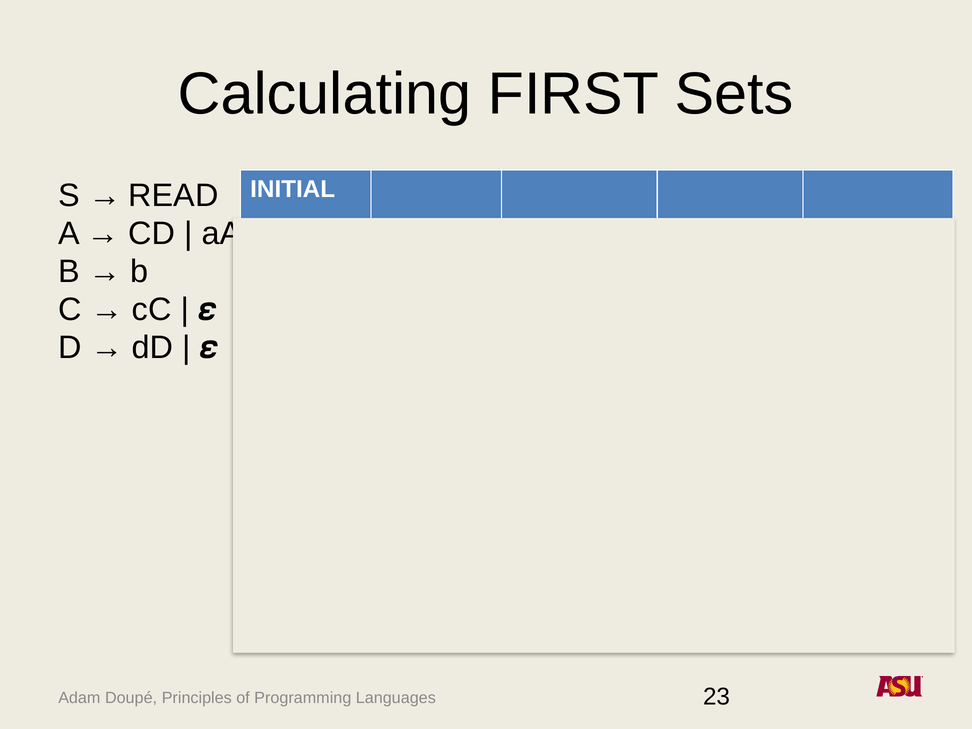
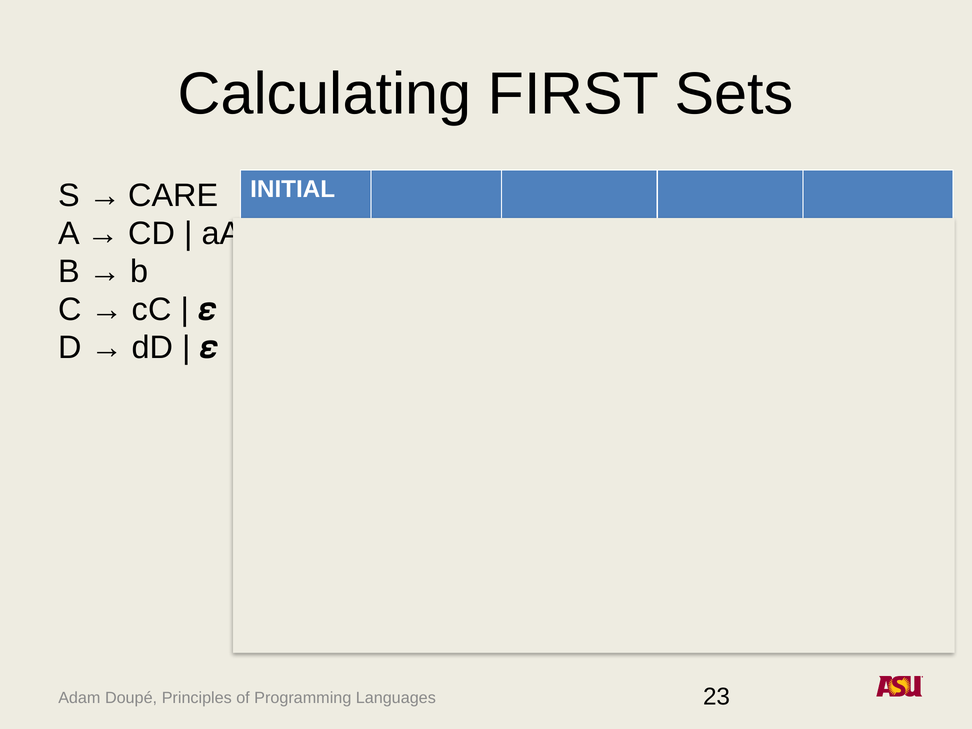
READ: READ -> CARE (173, 195)
